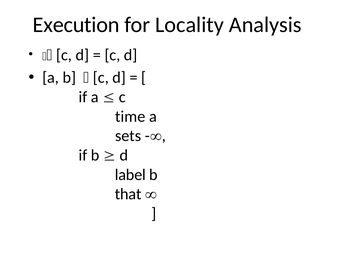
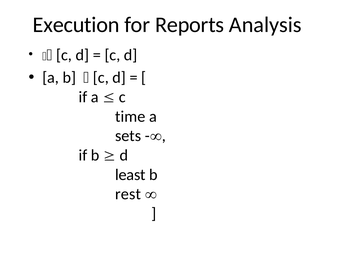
Locality: Locality -> Reports (190, 25)
label: label -> least (130, 175)
that: that -> rest (128, 194)
